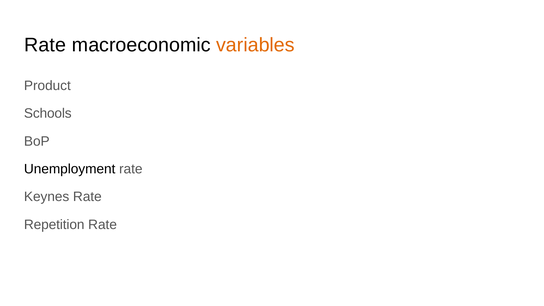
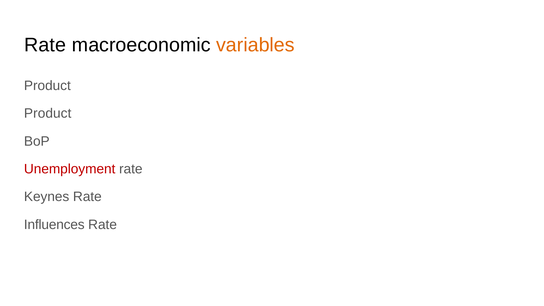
Schools: Schools -> Product (48, 113)
Unemployment colour: black -> red (70, 169)
Repetition: Repetition -> Influences (54, 225)
